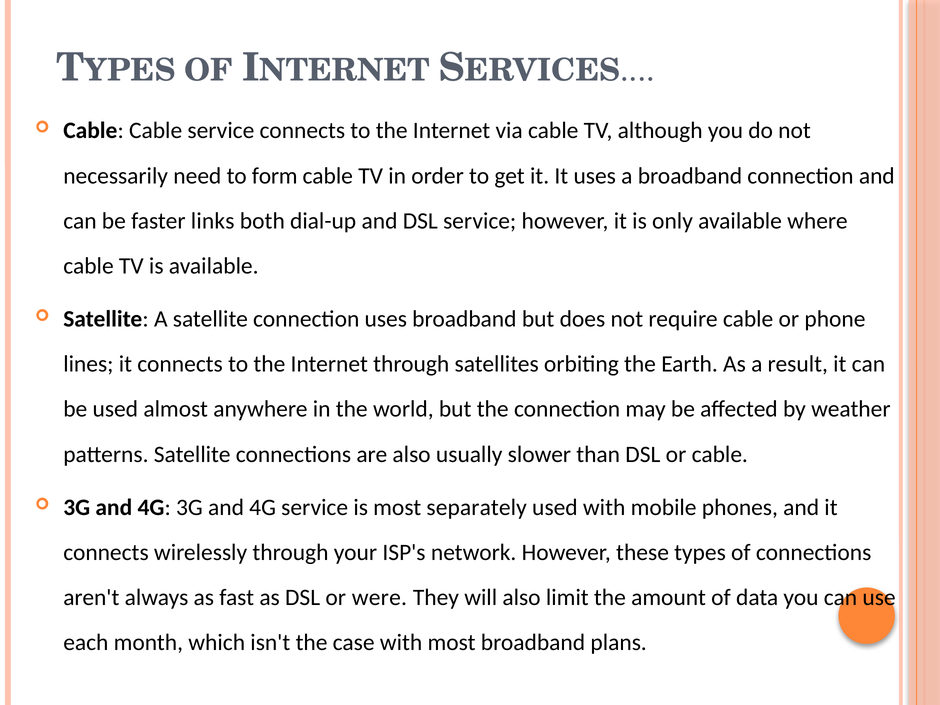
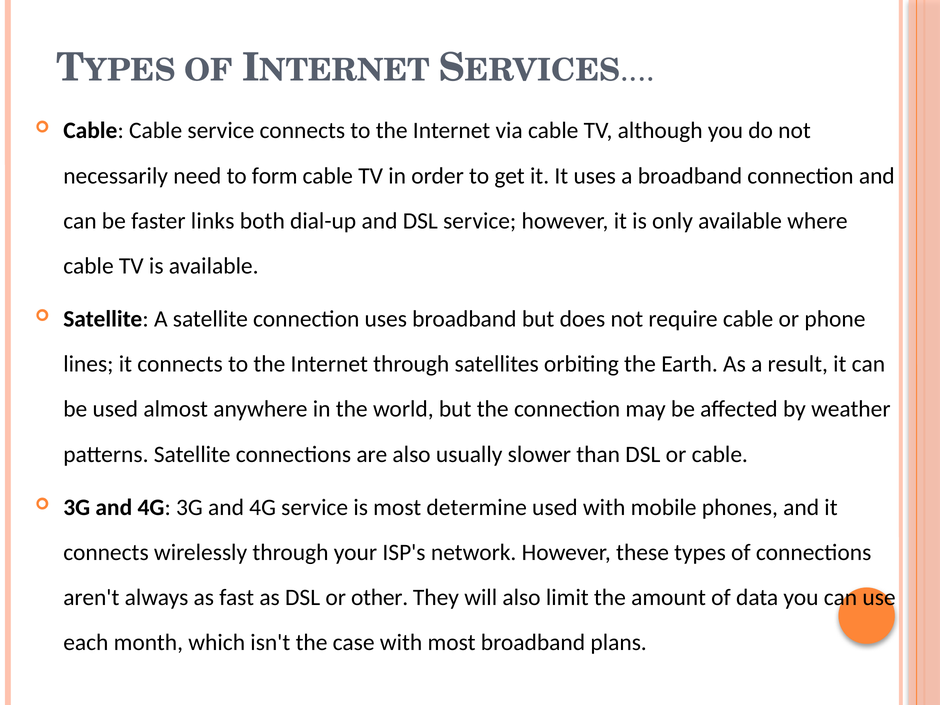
separately: separately -> determine (477, 507)
were: were -> other (380, 598)
